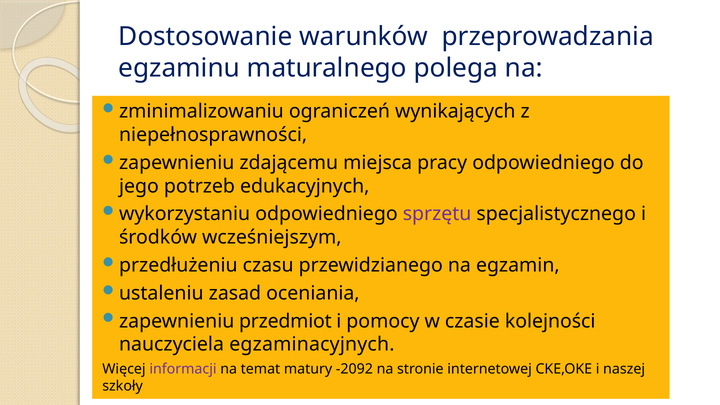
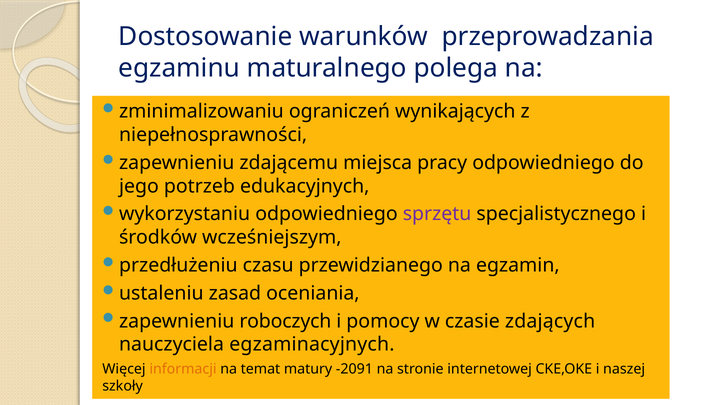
przedmiot: przedmiot -> roboczych (285, 321)
kolejności: kolejności -> zdających (550, 321)
informacji colour: purple -> orange (183, 369)
-2092: -2092 -> -2091 (354, 369)
